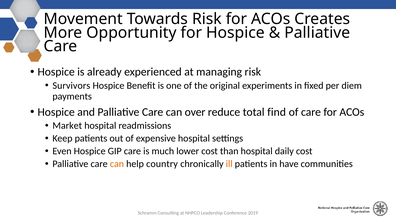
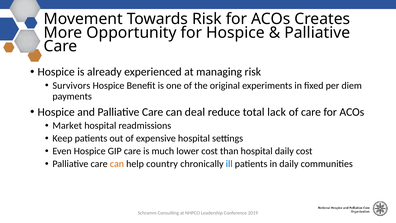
over: over -> deal (195, 112)
find: find -> lack (277, 112)
ill colour: orange -> blue (229, 164)
in have: have -> daily (289, 164)
